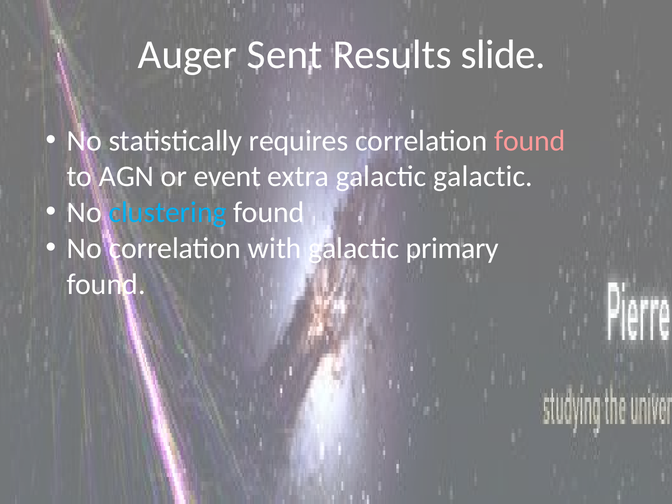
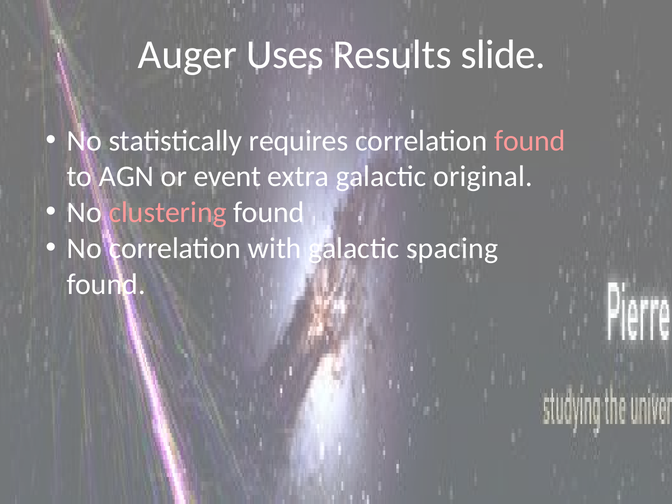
Sent: Sent -> Uses (285, 55)
galactic galactic: galactic -> original (483, 177)
clustering colour: light blue -> pink (168, 212)
primary: primary -> spacing (452, 248)
